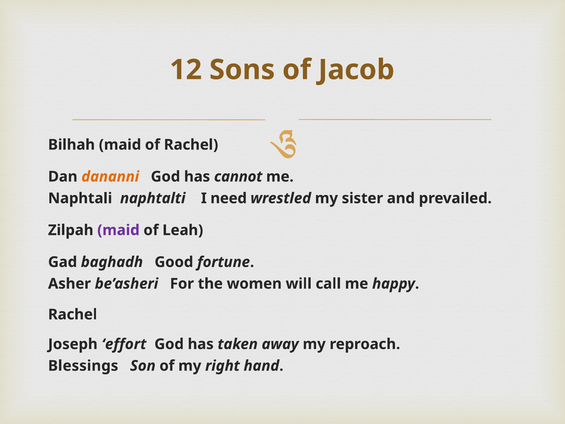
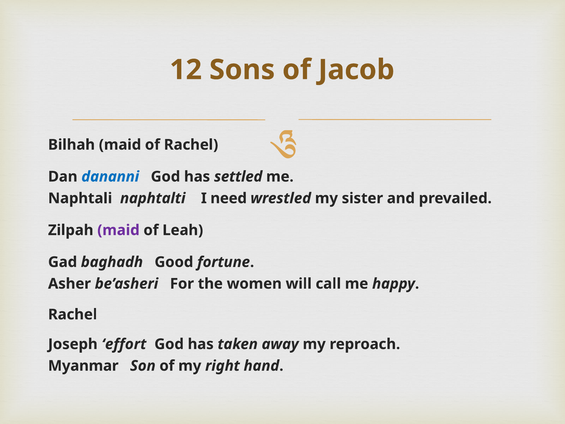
dananni colour: orange -> blue (110, 177)
cannot: cannot -> settled (238, 177)
Blessings: Blessings -> Myanmar (83, 366)
